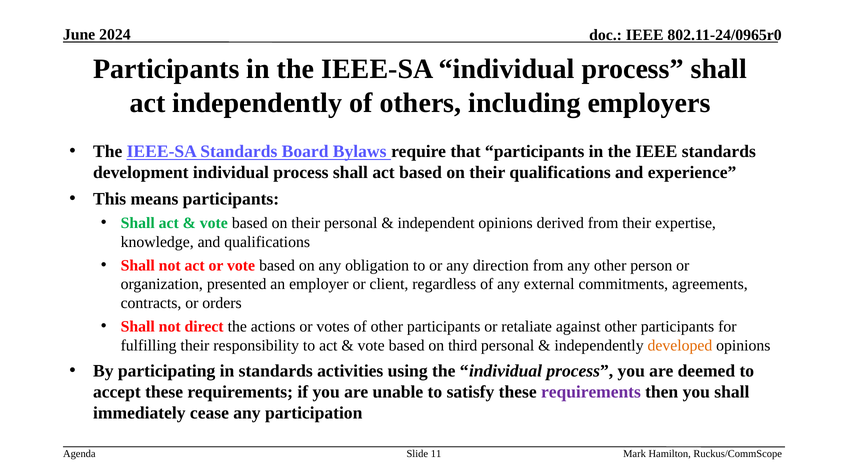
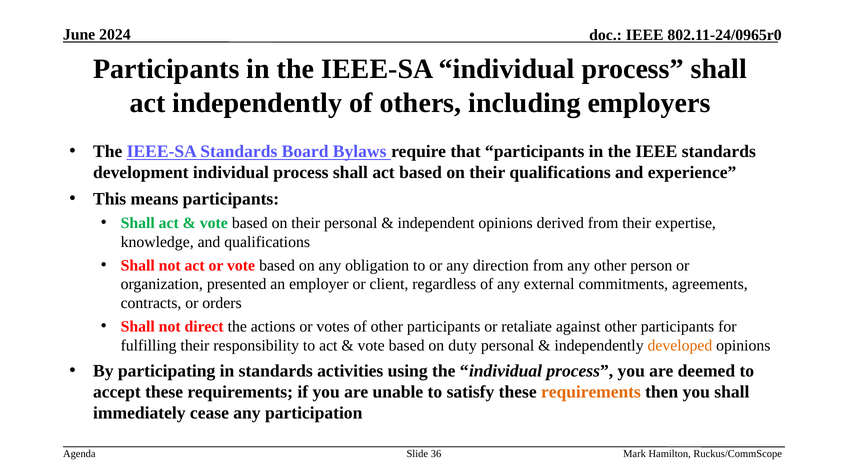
third: third -> duty (463, 345)
requirements colour: purple -> orange (591, 392)
11: 11 -> 36 (436, 454)
